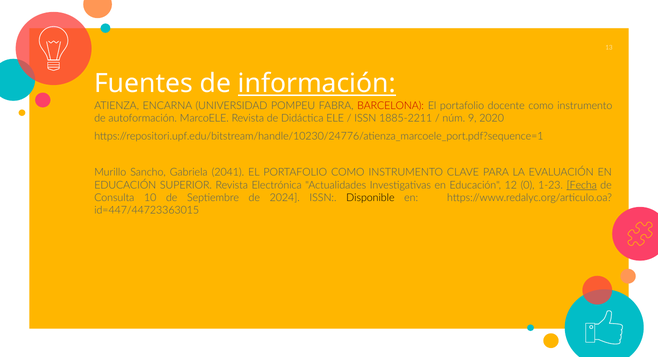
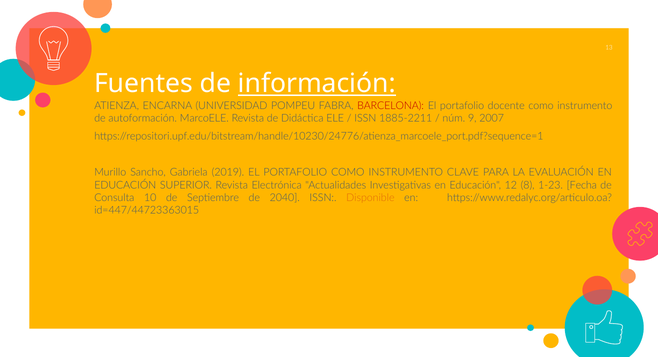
2020: 2020 -> 2007 (492, 119)
2041: 2041 -> 2019 (228, 172)
0: 0 -> 8 (528, 185)
Fecha underline: present -> none (582, 185)
2024: 2024 -> 2040 (285, 198)
Disponible colour: black -> orange (370, 198)
